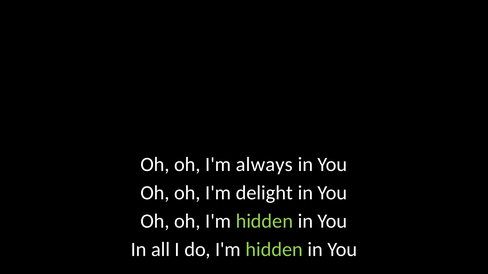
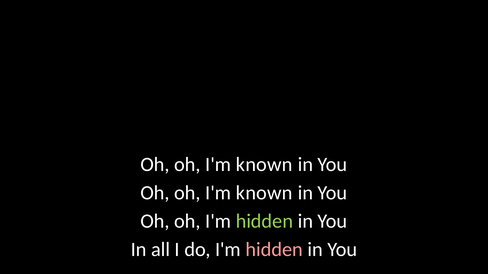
always: always -> known (264, 165)
delight: delight -> known (264, 193)
hidden colour: light green -> pink (274, 250)
